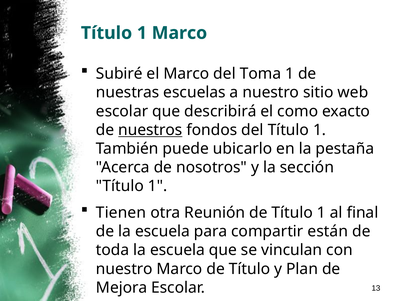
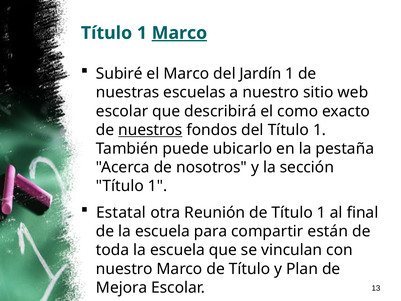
Marco underline: none -> present (179, 33)
Toma: Toma -> Jardín (261, 74)
Tienen: Tienen -> Estatal (121, 213)
